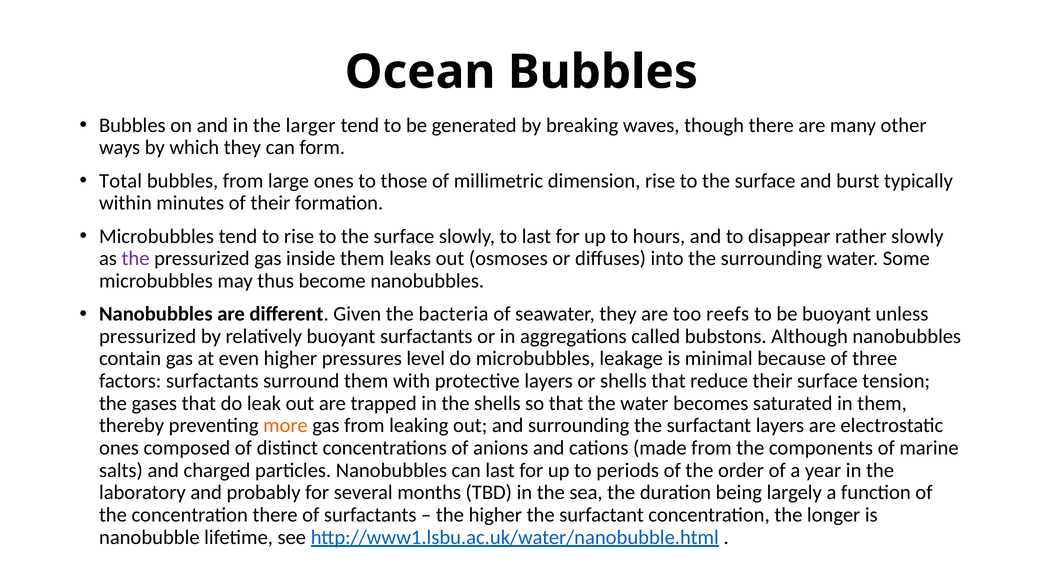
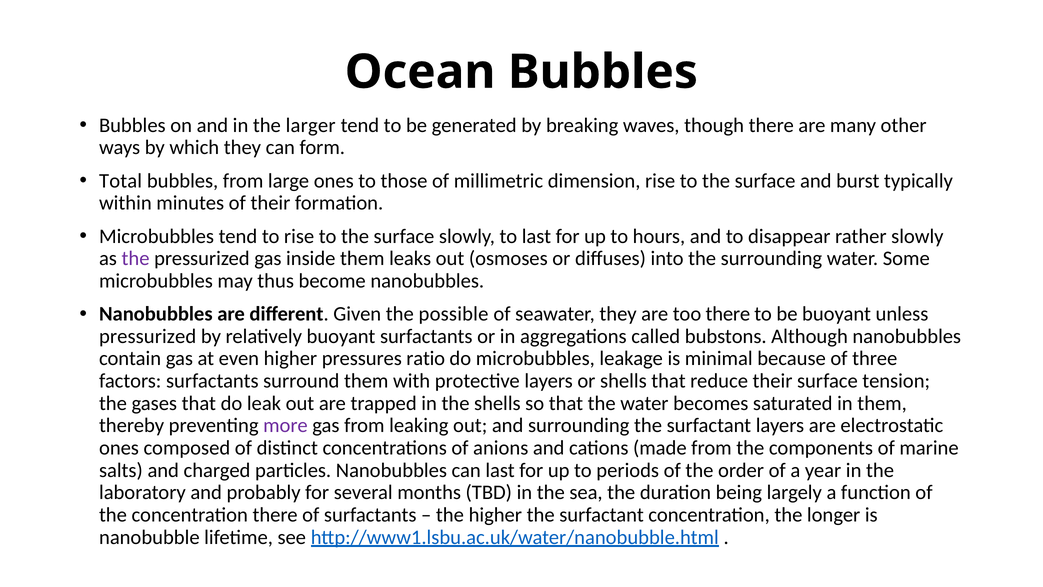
bacteria: bacteria -> possible (454, 314)
too reefs: reefs -> there (728, 314)
level: level -> ratio (426, 358)
more colour: orange -> purple (285, 425)
